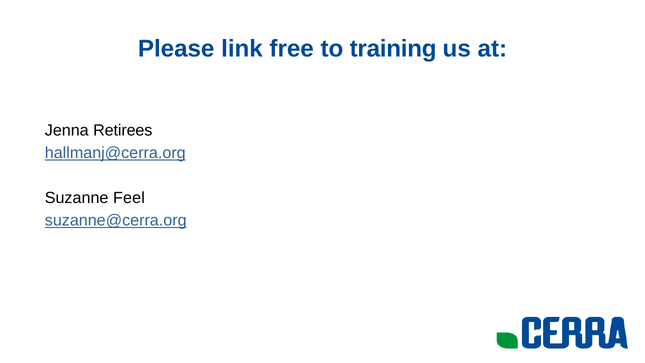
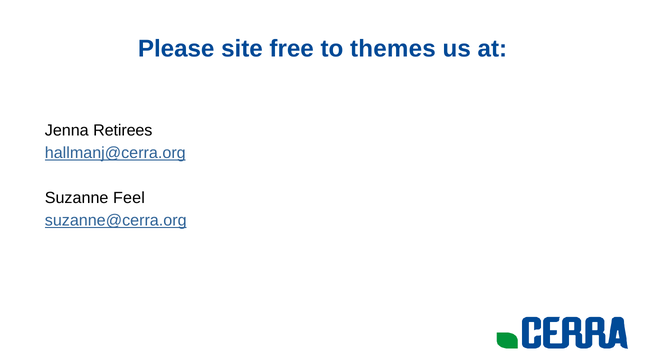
link: link -> site (242, 49)
training: training -> themes (393, 49)
